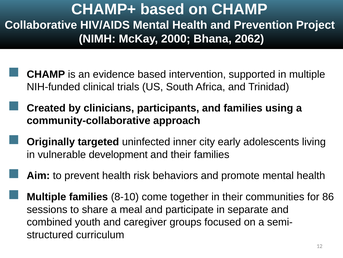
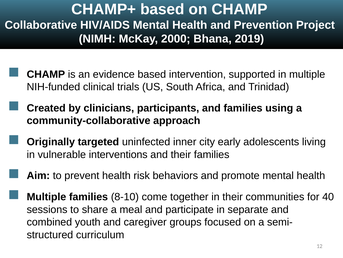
2062: 2062 -> 2019 (249, 39)
development: development -> interventions (118, 154)
86: 86 -> 40 (328, 196)
